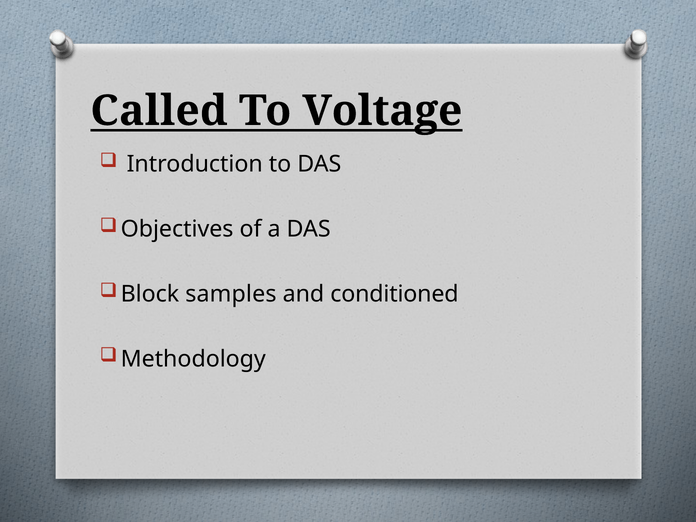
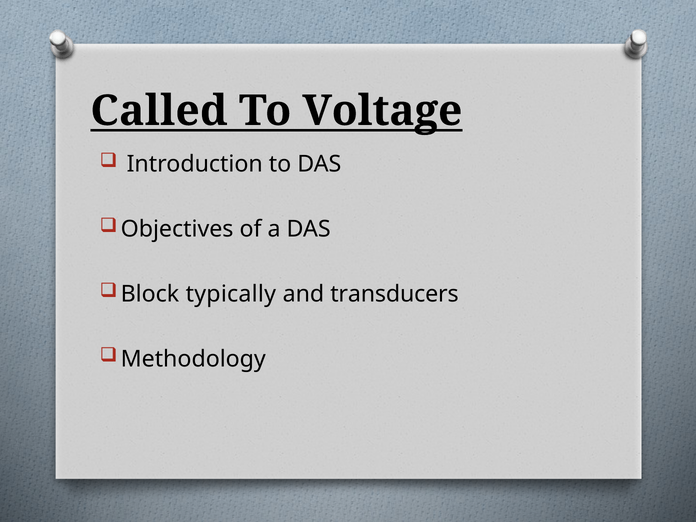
samples: samples -> typically (231, 294)
conditioned: conditioned -> transducers (394, 294)
